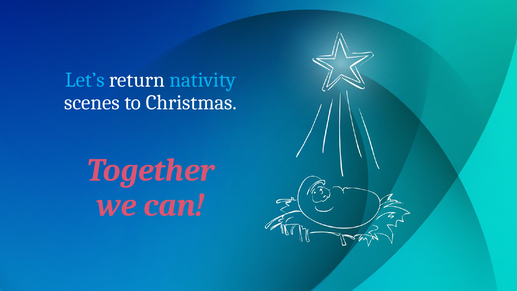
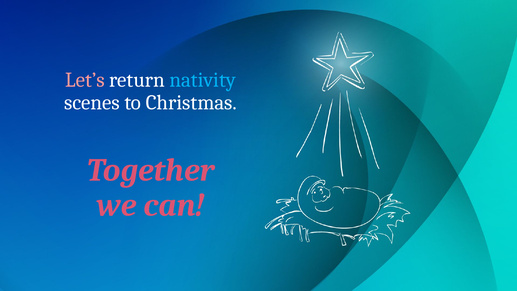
Let’s colour: light blue -> pink (85, 80)
